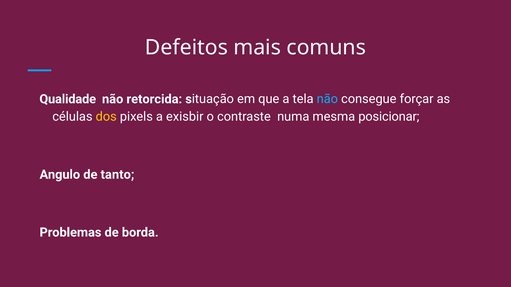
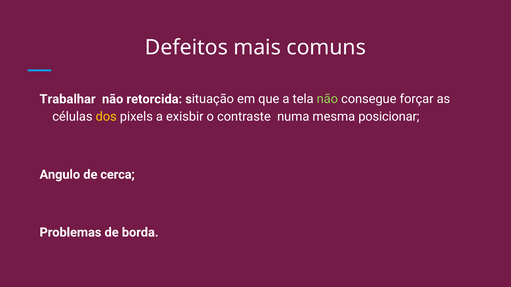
Qualidade: Qualidade -> Trabalhar (68, 99)
não colour: light blue -> light green (327, 99)
tanto: tanto -> cerca (118, 175)
